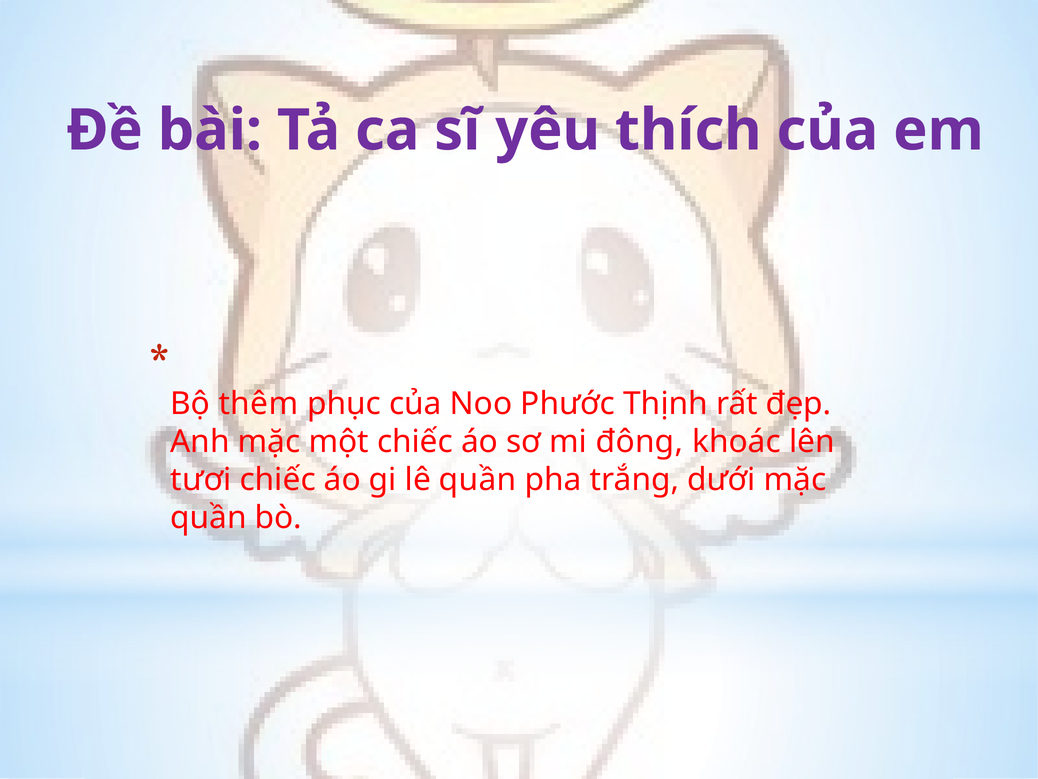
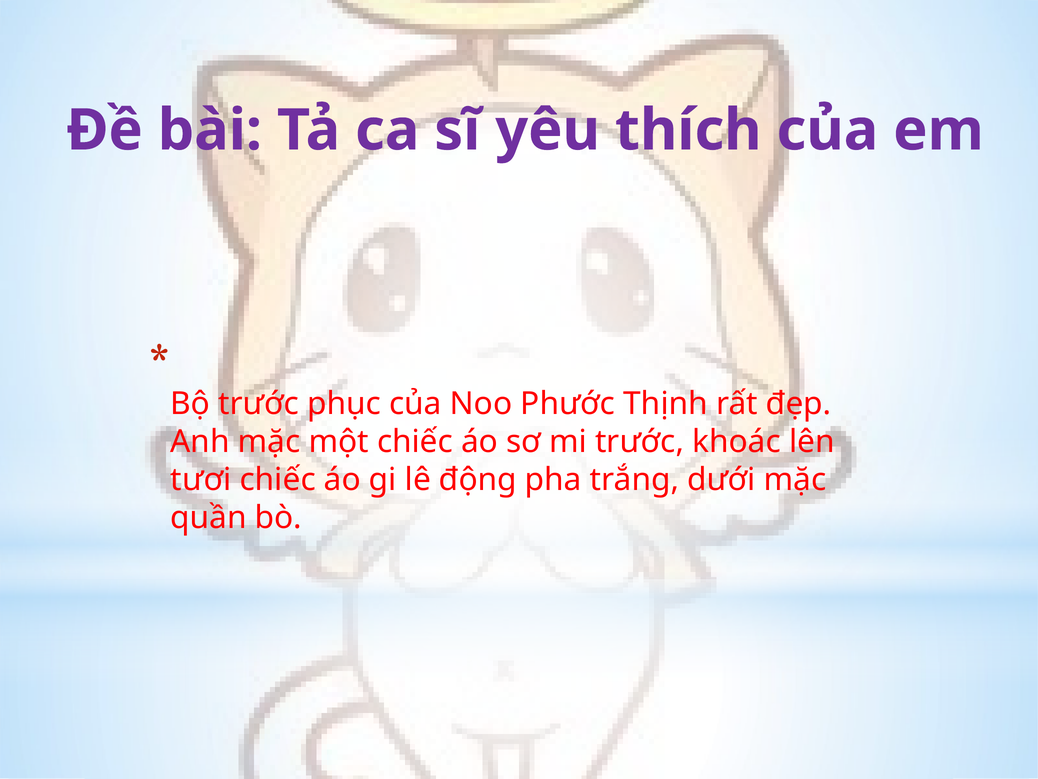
Bộ thêm: thêm -> trước (259, 404)
mi đông: đông -> trước (640, 442)
lê quần: quần -> động (478, 480)
